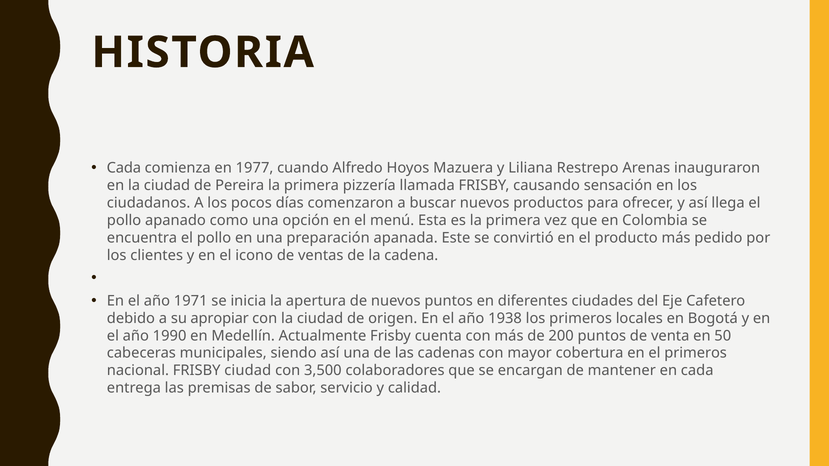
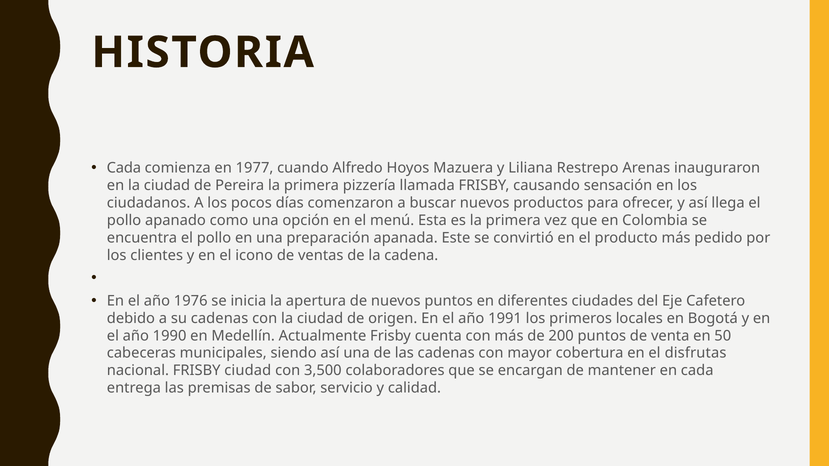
1971: 1971 -> 1976 (191, 301)
su apropiar: apropiar -> cadenas (220, 318)
1938: 1938 -> 1991 (505, 318)
el primeros: primeros -> disfrutas (696, 353)
